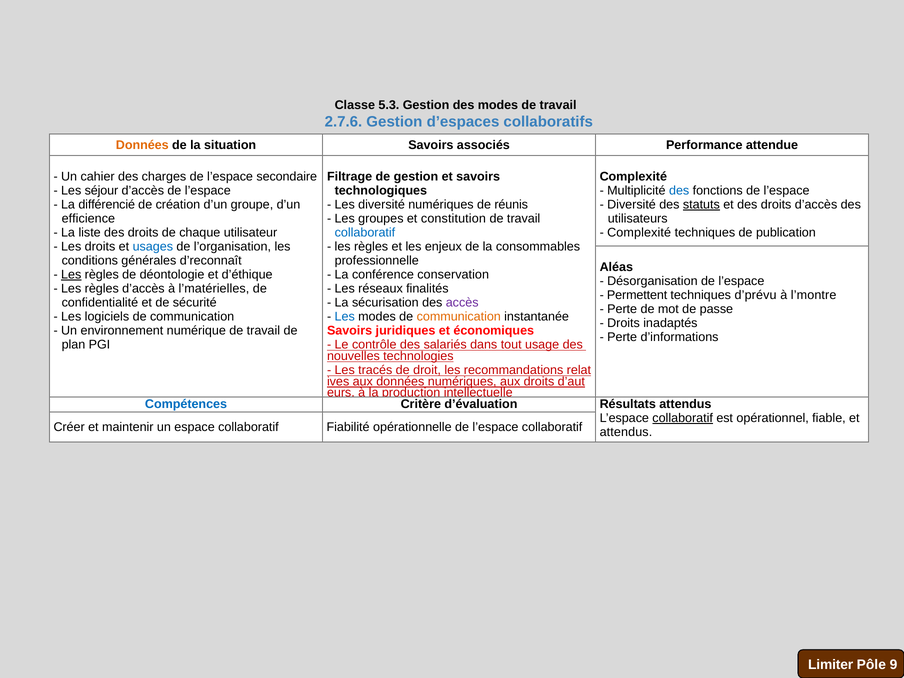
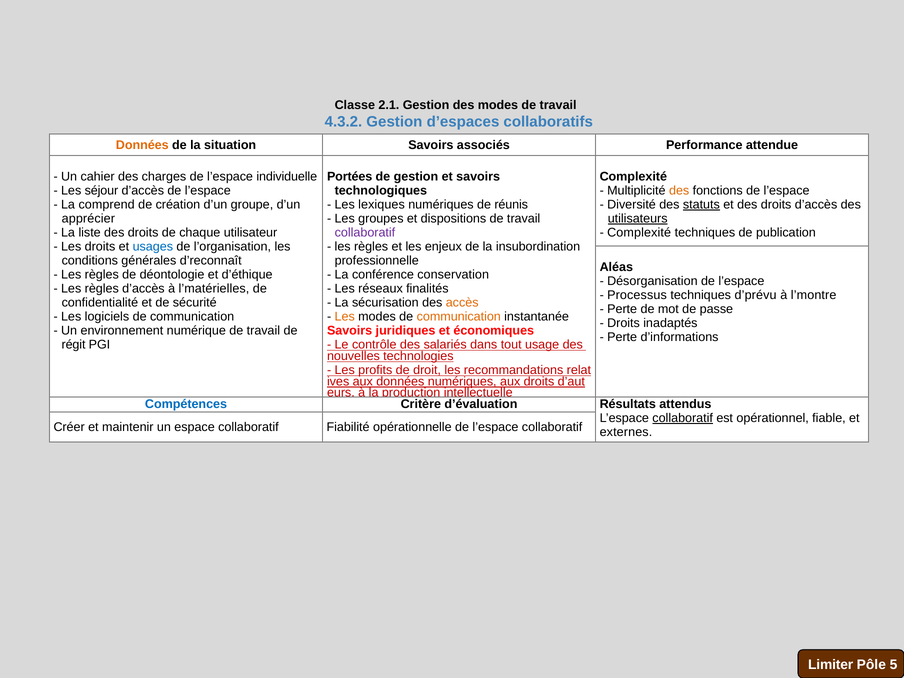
5.3: 5.3 -> 2.1 (389, 105)
2.7.6: 2.7.6 -> 4.3.2 (343, 122)
secondaire: secondaire -> individuelle (287, 177)
Filtrage: Filtrage -> Portées (350, 177)
des colour: blue -> orange (679, 191)
différencié: différencié -> comprend (107, 205)
Les diversité: diversité -> lexiques (382, 205)
efficience: efficience -> apprécier (88, 219)
constitution: constitution -> dispositions (453, 219)
utilisateurs underline: none -> present (638, 219)
collaboratif colour: blue -> purple (365, 233)
consommables: consommables -> insubordination (538, 247)
Les underline: present -> none (71, 275)
Permettent: Permettent -> Processus (637, 295)
accès colour: purple -> orange (462, 303)
Les colour: blue -> orange (345, 317)
plan: plan -> régit (74, 345)
tracés: tracés -> profits (375, 370)
attendus: attendus -> externes (626, 432)
9: 9 -> 5 (894, 665)
